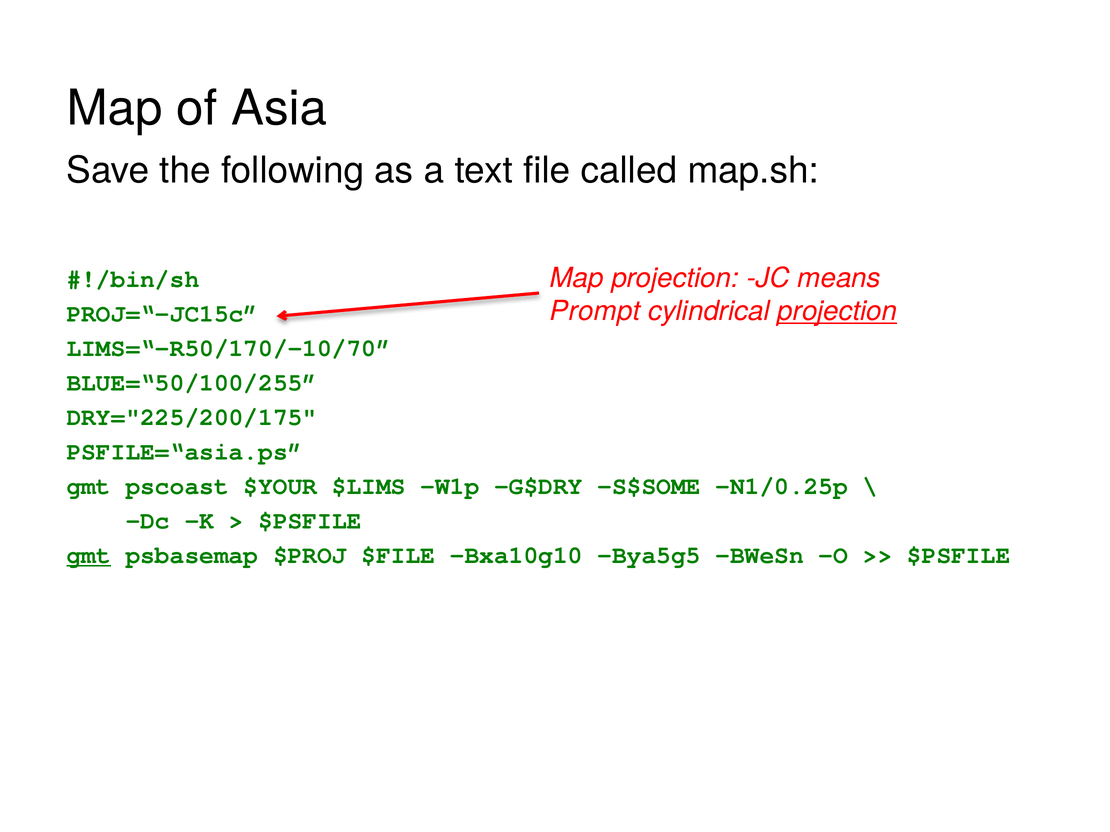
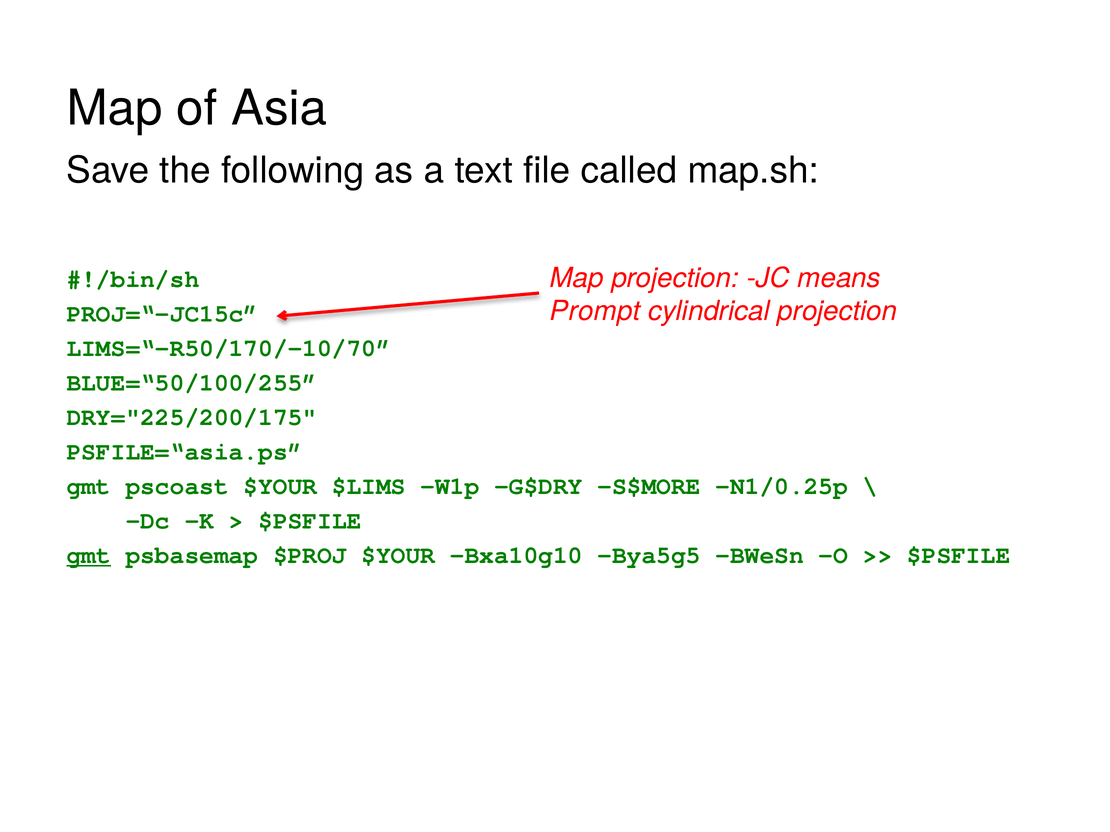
projection underline: present -> none (837, 311)
S$SOME: S$SOME -> S$MORE (649, 487)
$PROJ $FILE: $FILE -> $YOUR (398, 556)
